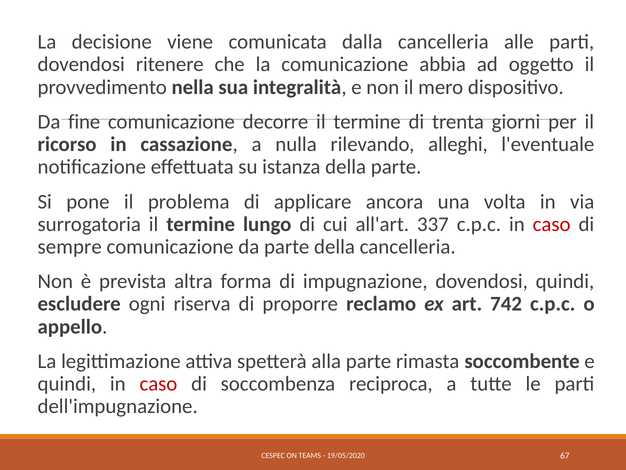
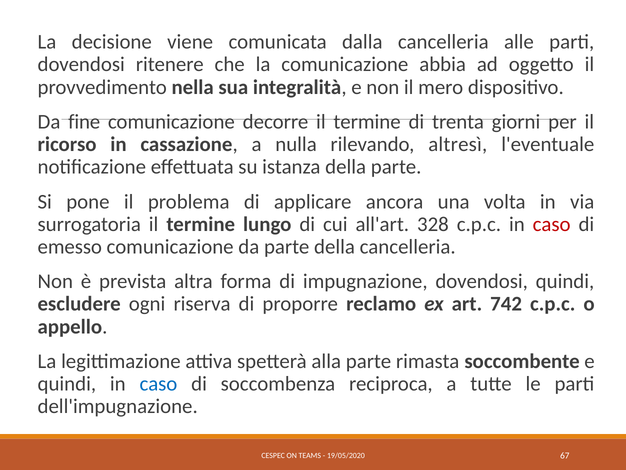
alleghi: alleghi -> altresì (458, 144)
337: 337 -> 328 (433, 224)
sempre: sempre -> emesso (70, 247)
caso colour: red -> blue (158, 384)
